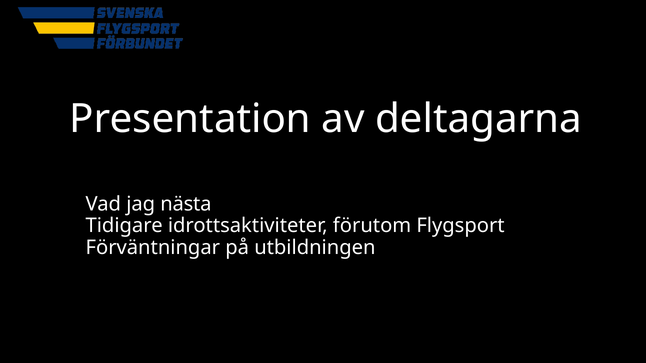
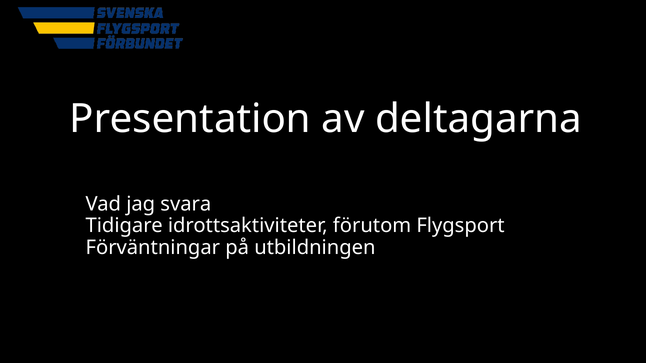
nästa: nästa -> svara (186, 204)
